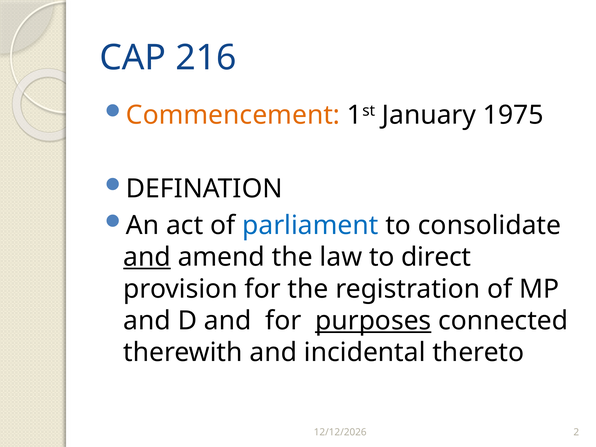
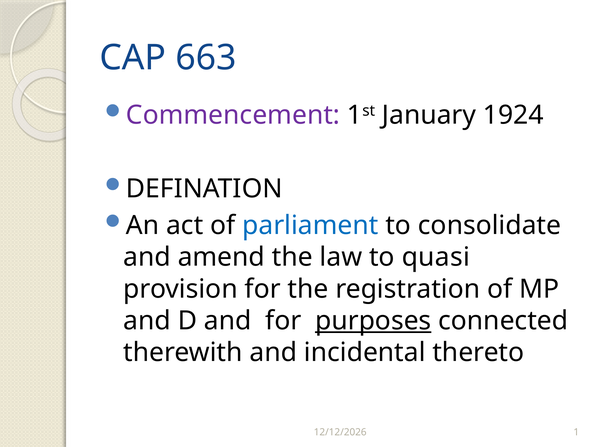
216: 216 -> 663 (206, 58)
Commencement colour: orange -> purple (233, 115)
1975: 1975 -> 1924 (513, 115)
and underline: present -> none (147, 257)
direct: direct -> quasi (436, 257)
2: 2 -> 1 (576, 432)
